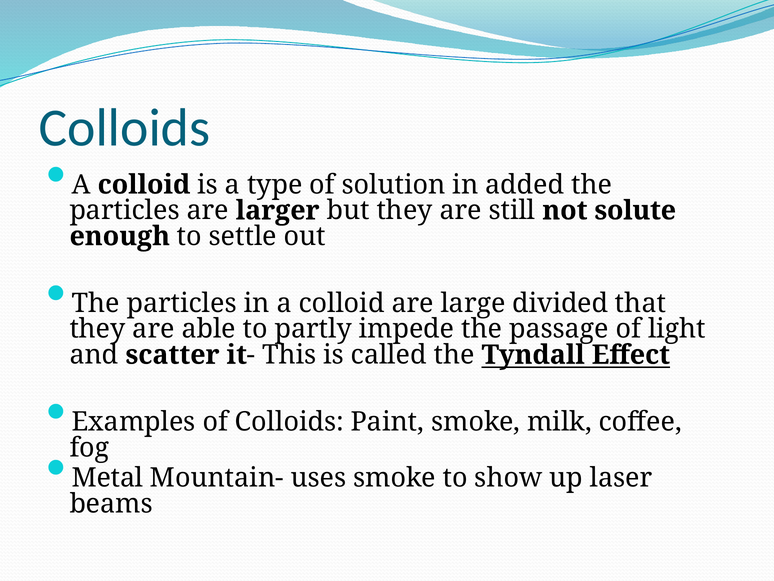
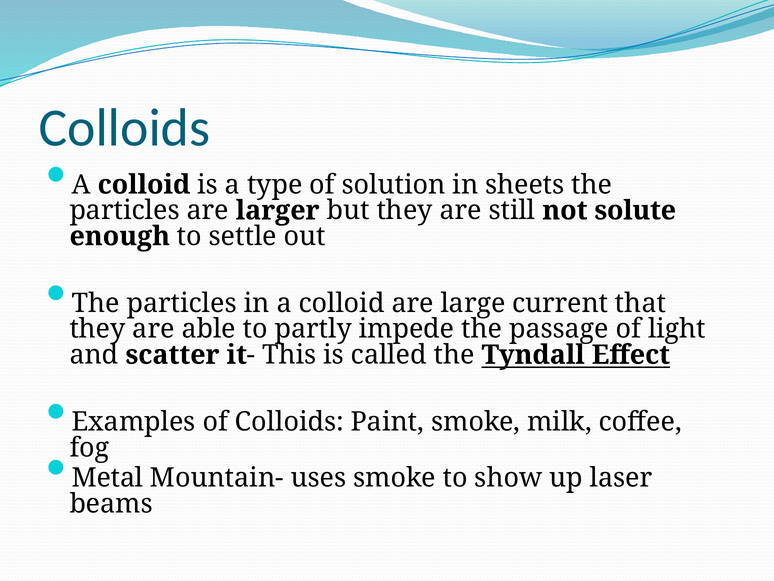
added: added -> sheets (525, 185)
divided: divided -> current (560, 303)
